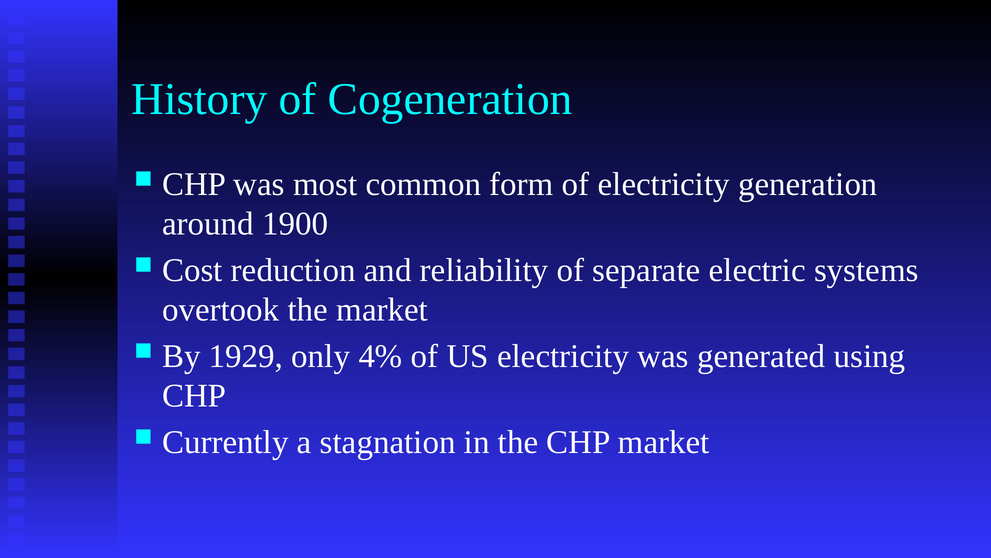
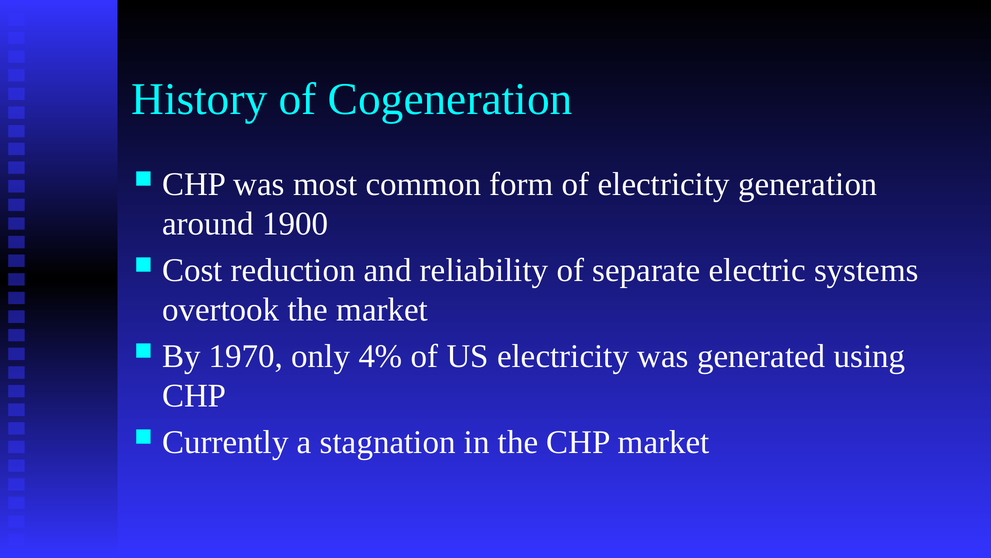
1929: 1929 -> 1970 (246, 356)
